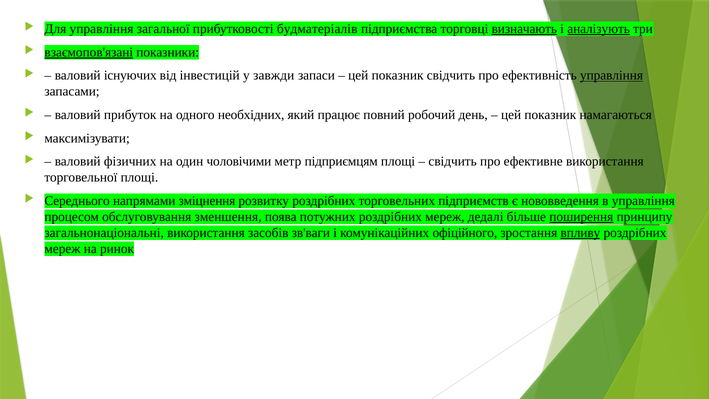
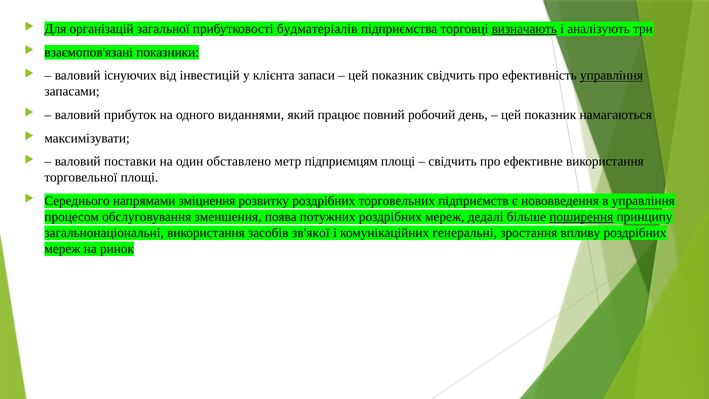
Для управління: управління -> організацій (102, 29)
аналізують underline: present -> none (599, 29)
взаємопов'язані underline: present -> none (89, 52)
завжди: завжди -> клієнта (274, 76)
необхідних: необхідних -> виданнями (251, 115)
фізичних: фізичних -> поставки (130, 162)
чоловічими: чоловічими -> обставлено (239, 162)
зв'ваги: зв'ваги -> зв'якої (311, 233)
офіційного: офіційного -> генеральні (465, 233)
впливу underline: present -> none (580, 233)
